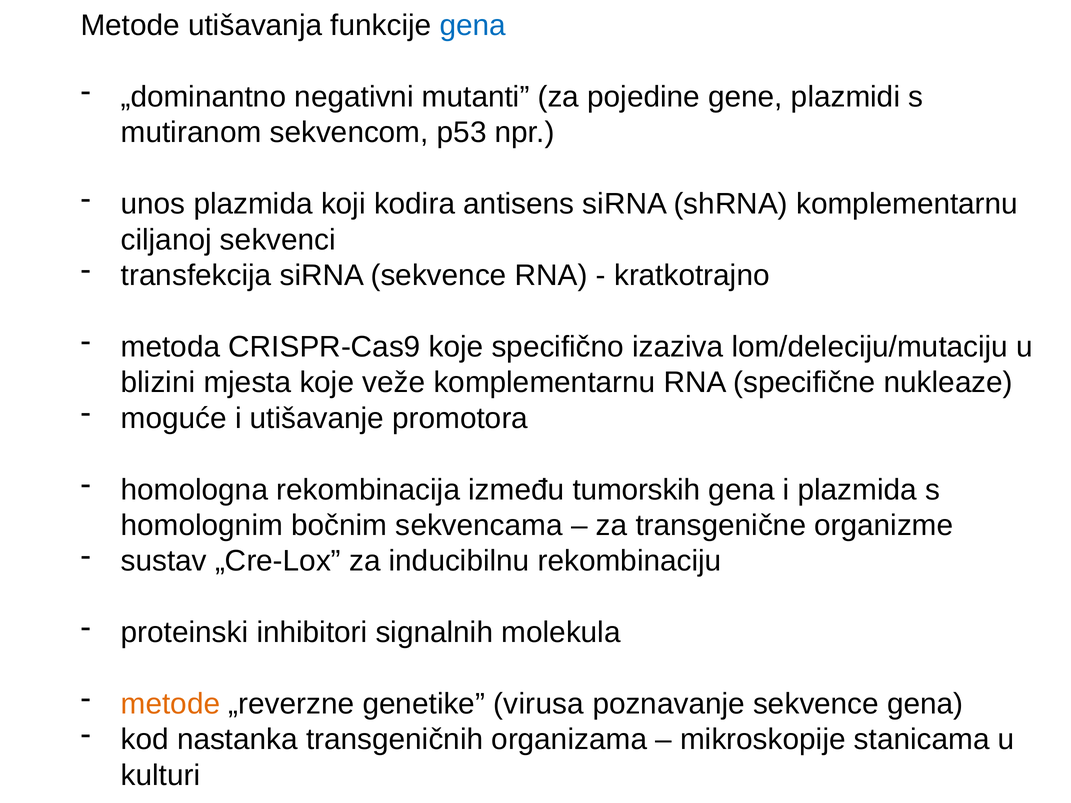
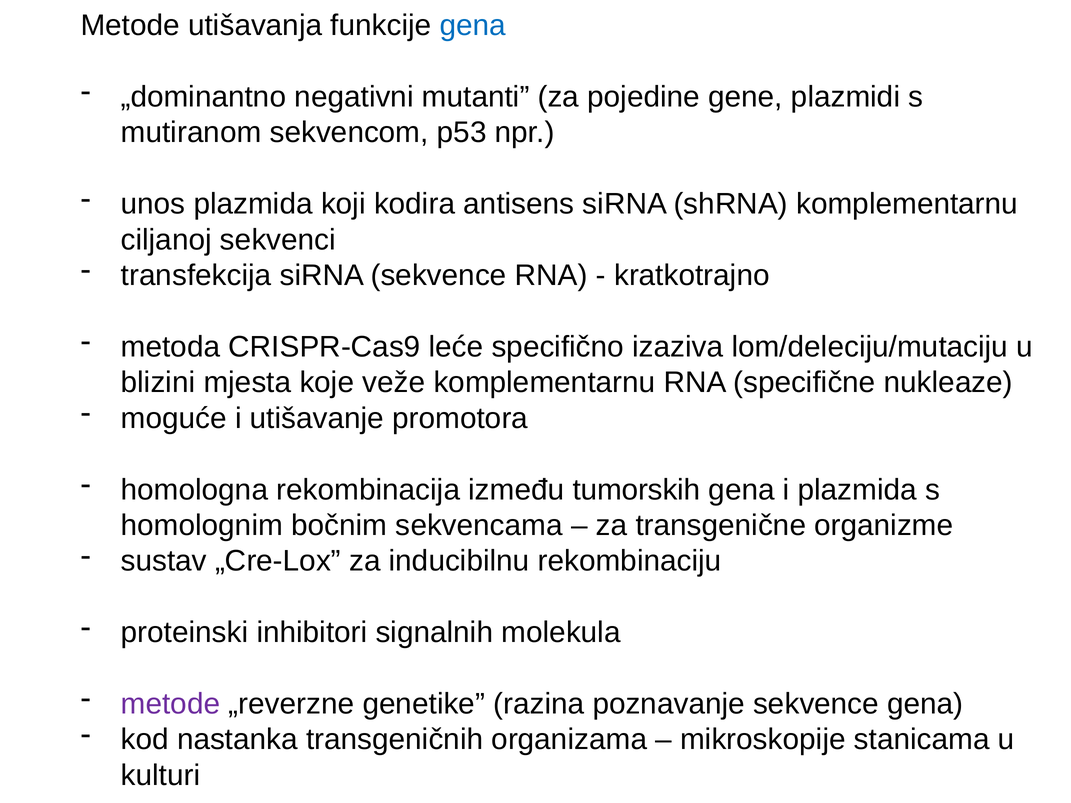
CRISPR-Cas9 koje: koje -> leće (456, 347)
metode colour: orange -> purple (170, 704)
virusa: virusa -> razina (539, 704)
